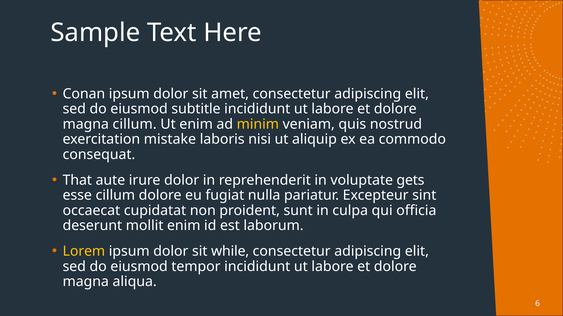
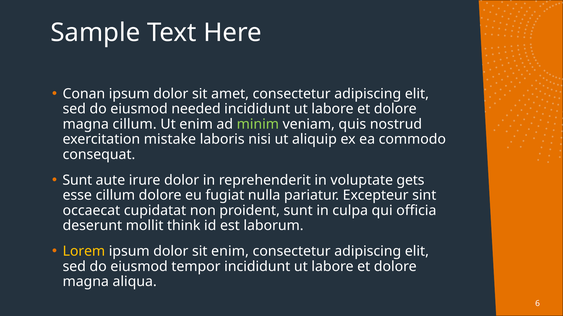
subtitle: subtitle -> needed (196, 109)
minim colour: yellow -> light green (258, 124)
That: That -> Sunt (77, 180)
mollit enim: enim -> think (184, 226)
sit while: while -> enim (230, 252)
